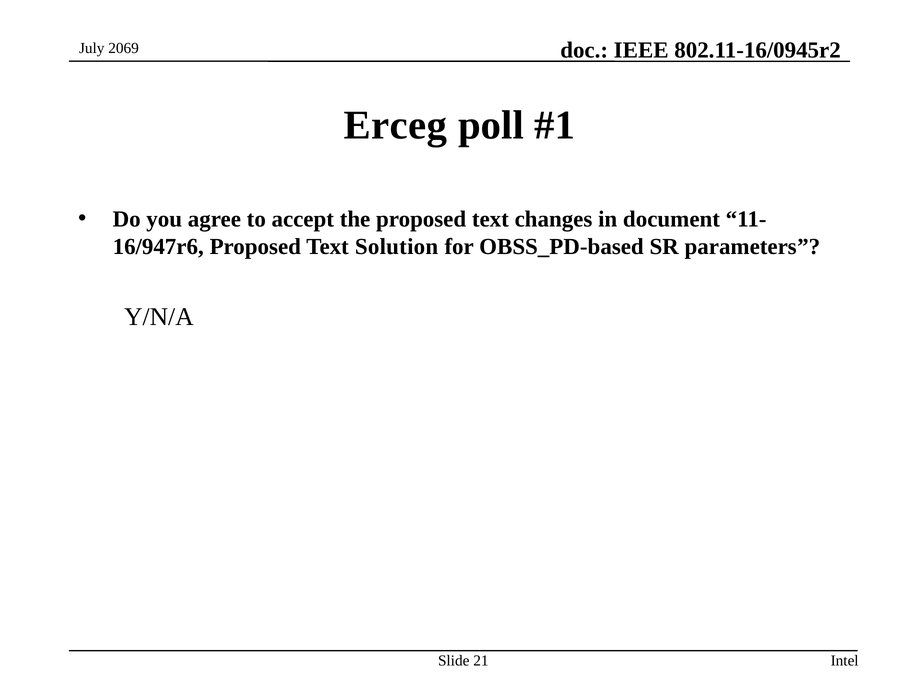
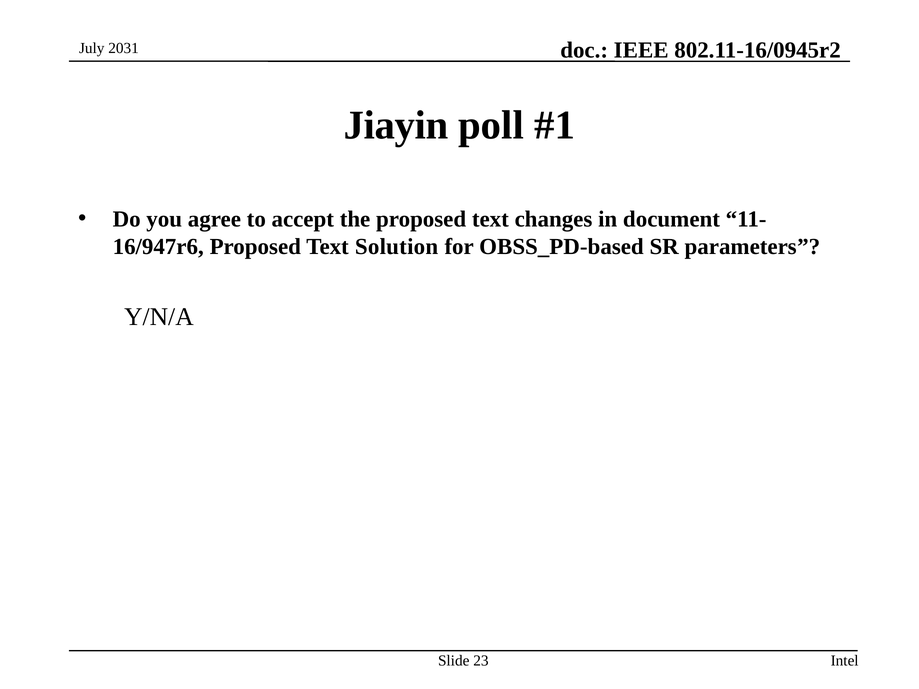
2069: 2069 -> 2031 (124, 48)
Erceg: Erceg -> Jiayin (396, 125)
21: 21 -> 23 (481, 661)
